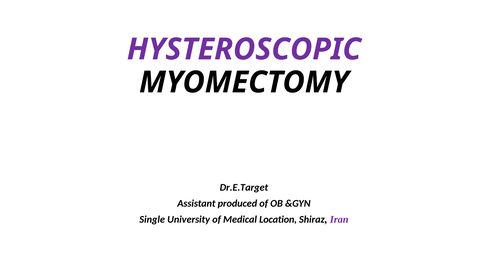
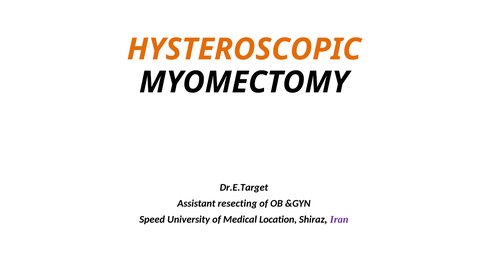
HYSTEROSCOPIC colour: purple -> orange (244, 49)
produced: produced -> resecting (237, 203)
Single: Single -> Speed (152, 219)
